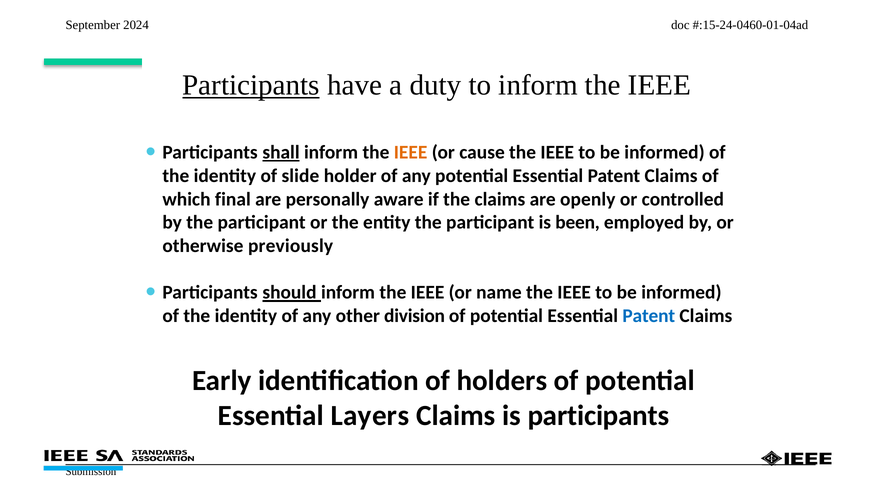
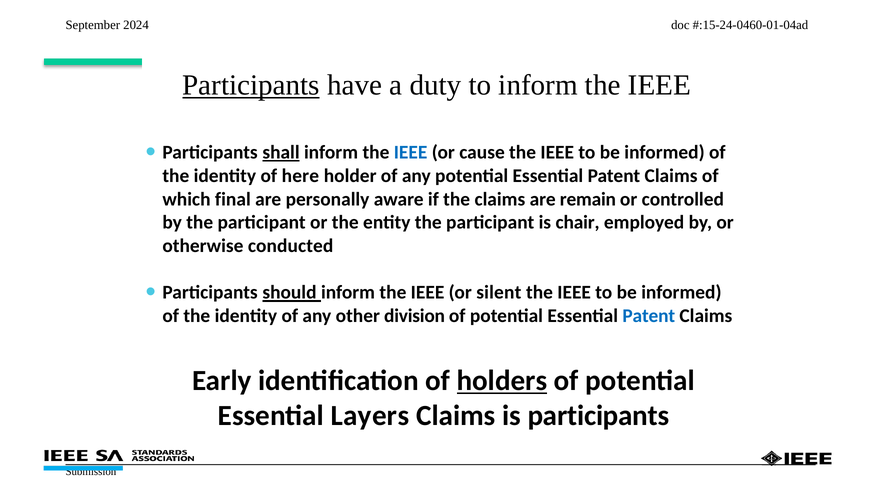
IEEE colour: orange -> blue (411, 152)
slide: slide -> here (300, 176)
openly: openly -> remain (588, 199)
been: been -> chair (578, 222)
previously: previously -> conducted (291, 246)
name: name -> silent (499, 292)
holders underline: none -> present (502, 380)
